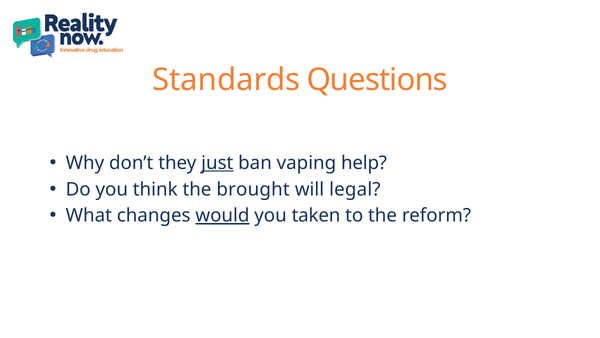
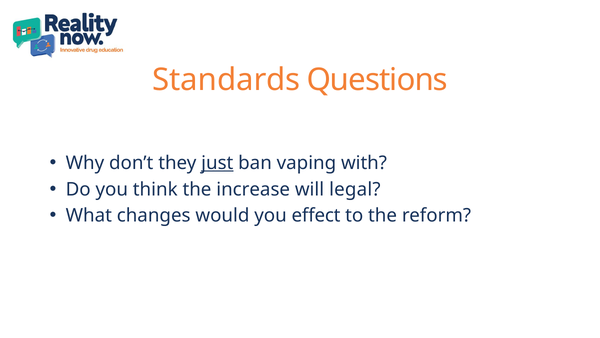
help: help -> with (364, 163)
brought: brought -> increase (253, 189)
would underline: present -> none (222, 215)
taken: taken -> effect (316, 215)
